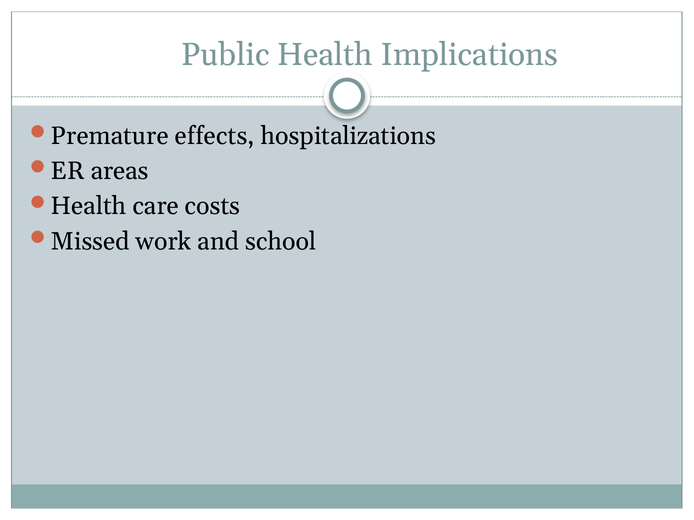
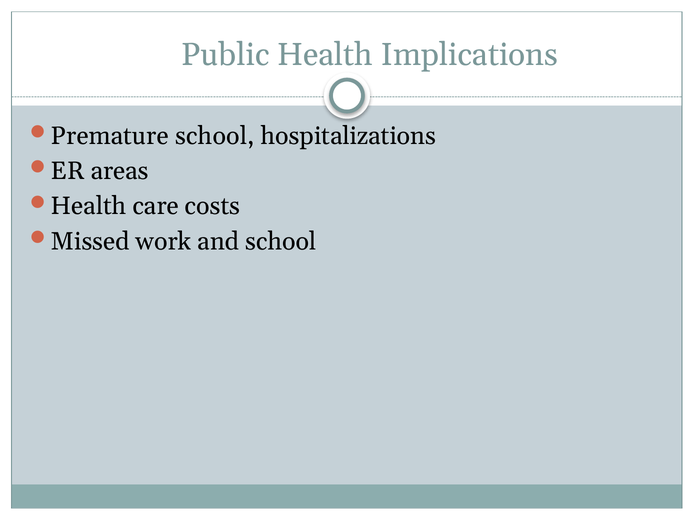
Premature effects: effects -> school (215, 136)
